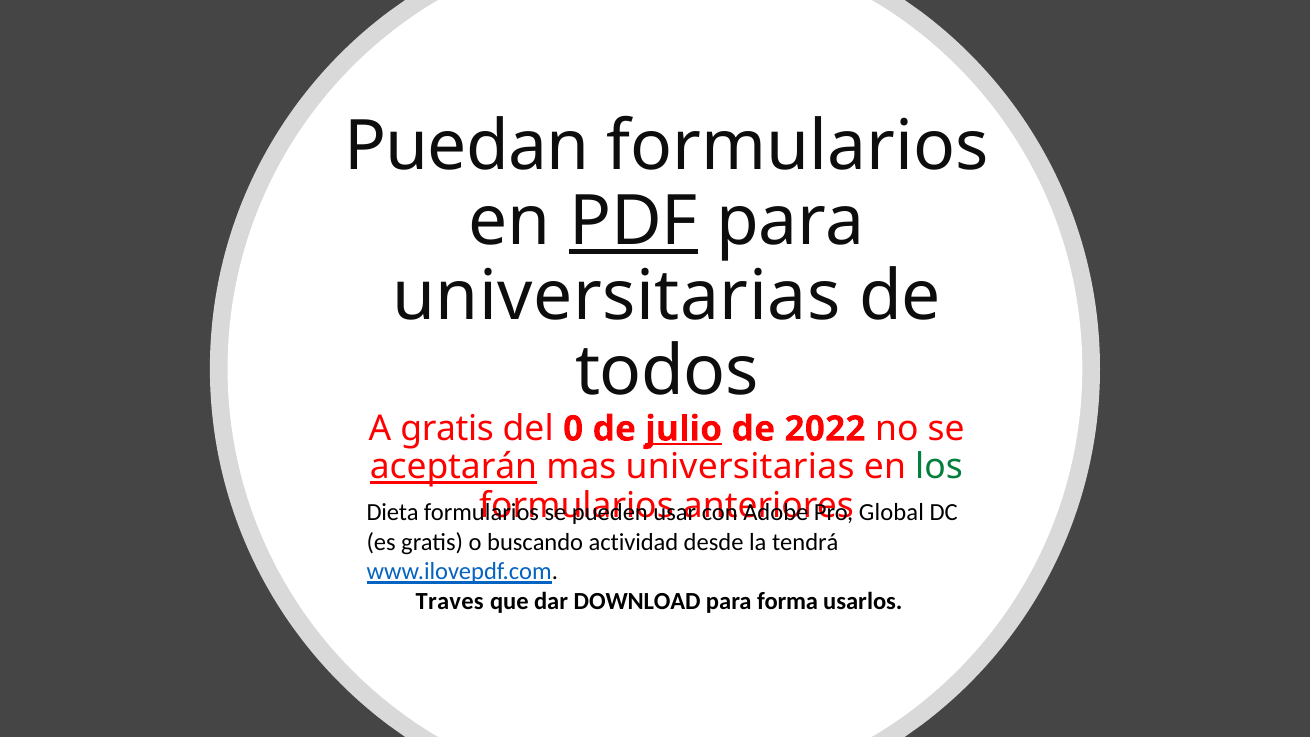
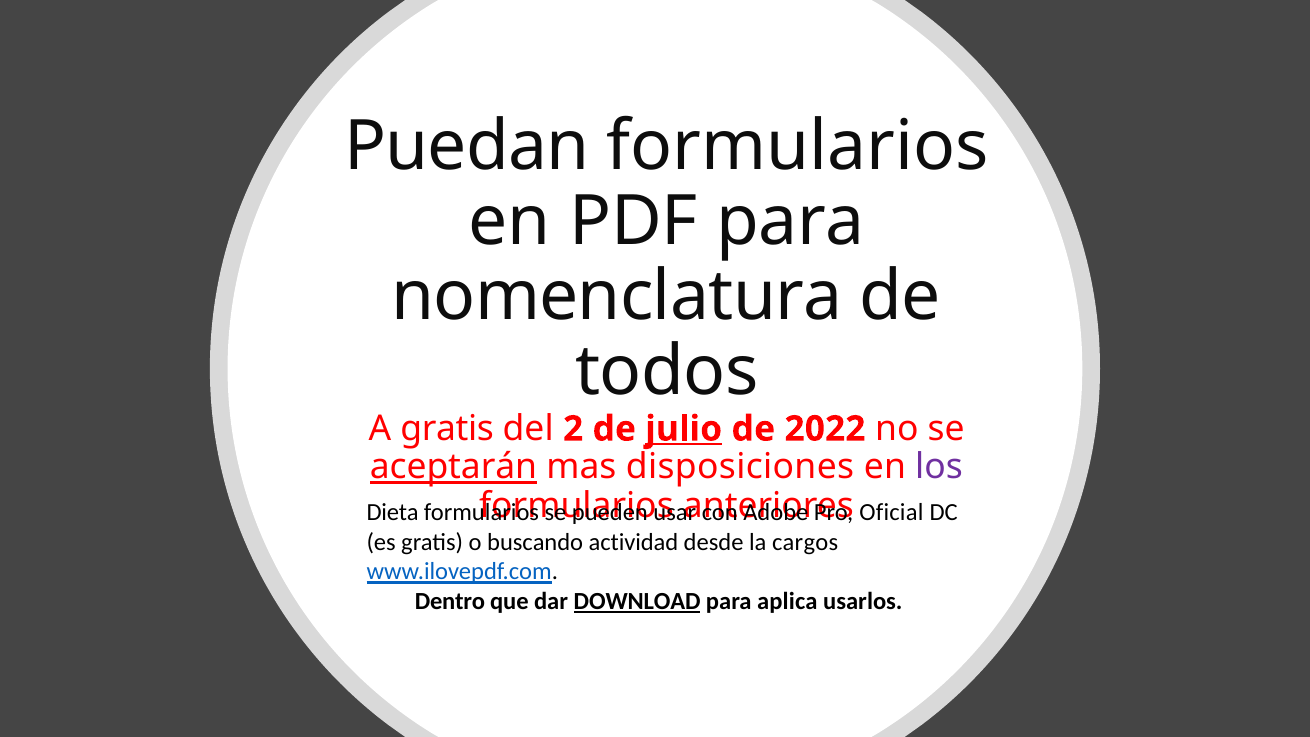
PDF underline: present -> none (634, 222)
universitarias: universitarias -> nomenclatura (617, 297)
0: 0 -> 2 (573, 429)
mas universitarias: universitarias -> disposiciones (740, 467)
los colour: green -> purple (939, 467)
Global: Global -> Oficial (891, 513)
tendrá: tendrá -> cargos (805, 542)
Traves: Traves -> Dentro (450, 601)
DOWNLOAD underline: none -> present (637, 601)
forma: forma -> aplica (787, 601)
